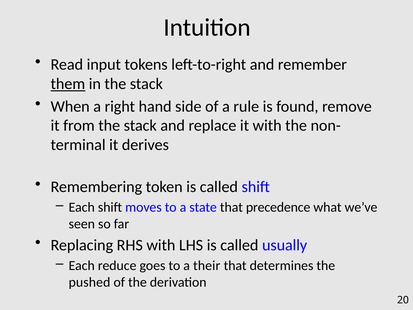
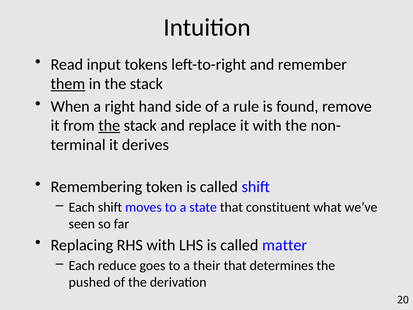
the underline: none -> present (109, 126)
precedence: precedence -> constituent (278, 207)
usually: usually -> matter (285, 245)
